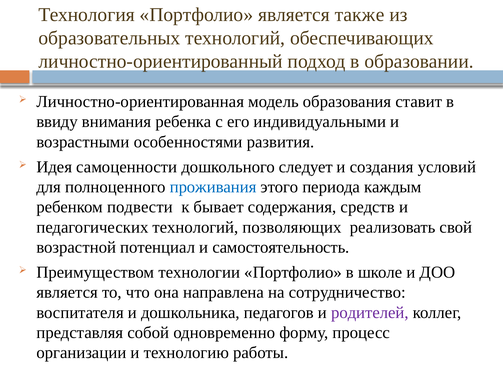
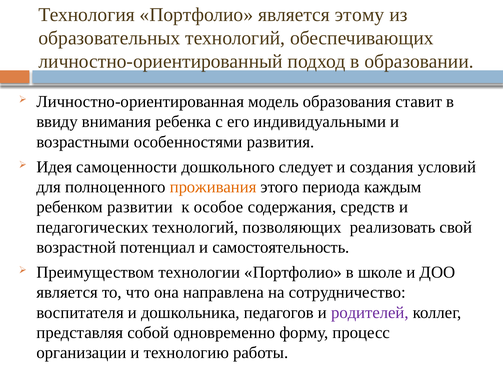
также: также -> этому (360, 15)
проживания colour: blue -> orange (213, 187)
подвести: подвести -> развитии (140, 207)
бывает: бывает -> особое (219, 207)
